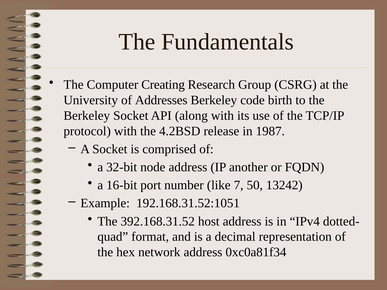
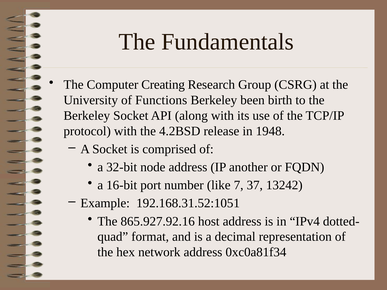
Addresses: Addresses -> Functions (161, 100)
code: code -> been (253, 100)
1987: 1987 -> 1948 (270, 131)
50: 50 -> 37 (255, 185)
392.168.31.52: 392.168.31.52 -> 865.927.92.16 (158, 221)
